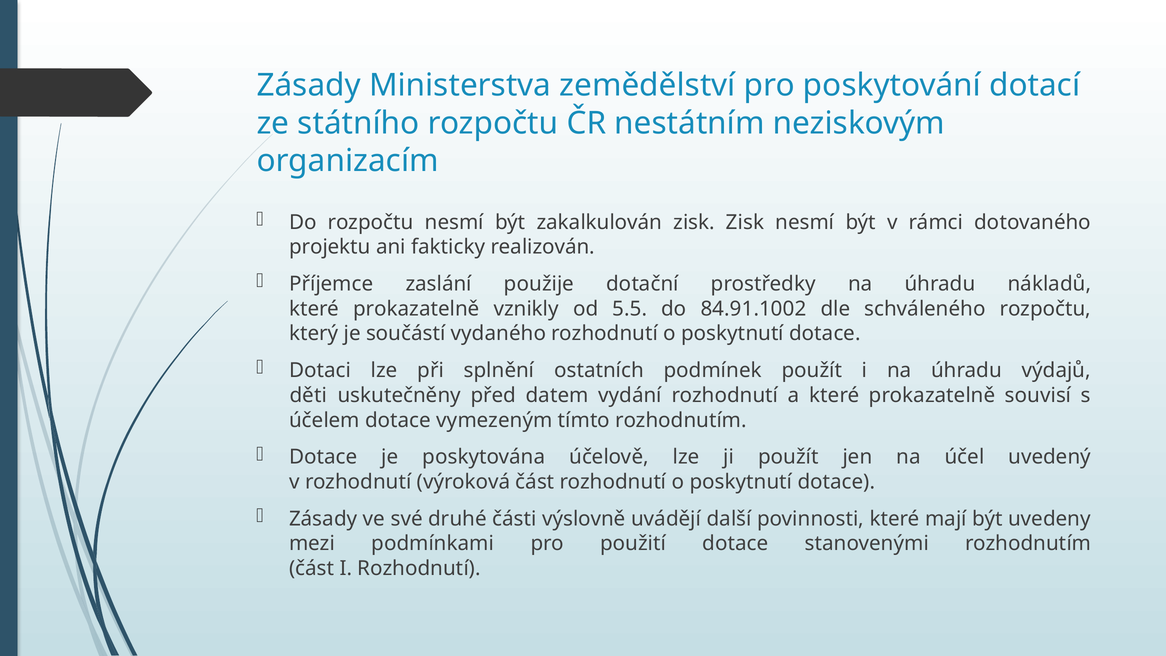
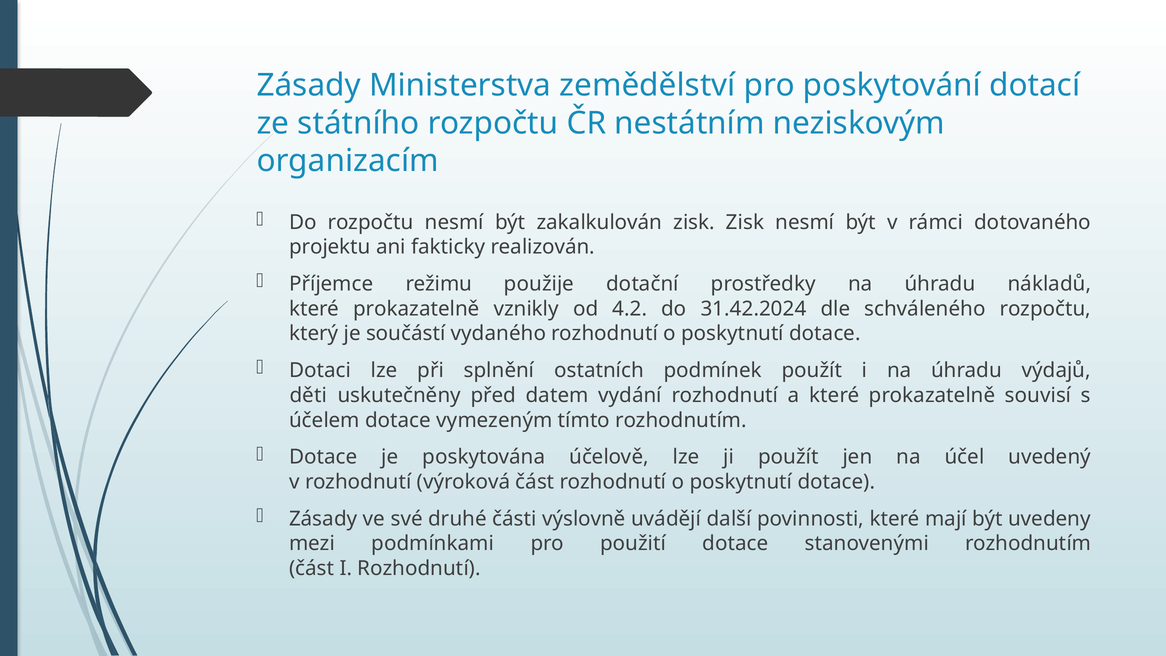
zaslání: zaslání -> režimu (439, 284)
5.5: 5.5 -> 4.2 (630, 309)
84.91.1002: 84.91.1002 -> 31.42.2024 (754, 309)
